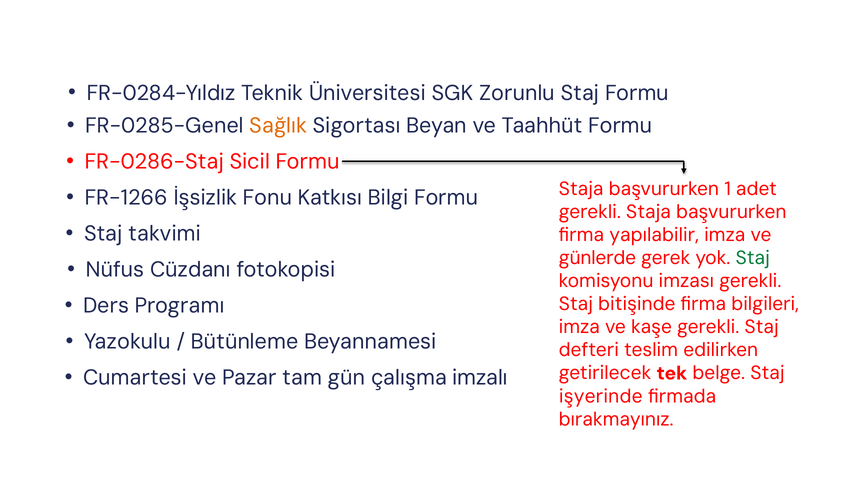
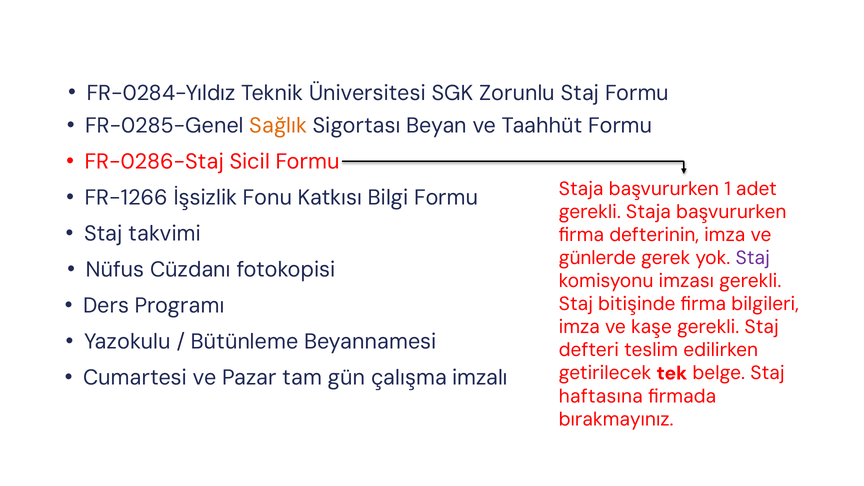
yapılabilir: yapılabilir -> defterinin (654, 235)
Staj colour: green -> purple (753, 258)
işyerinde: işyerinde -> haftasına (601, 396)
